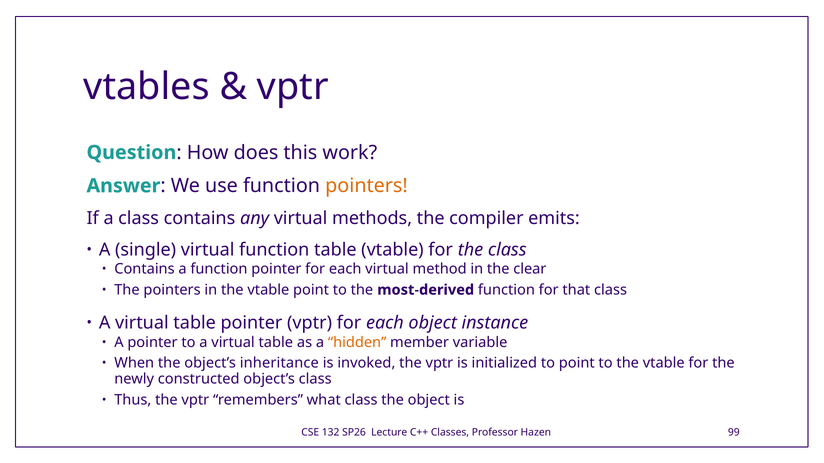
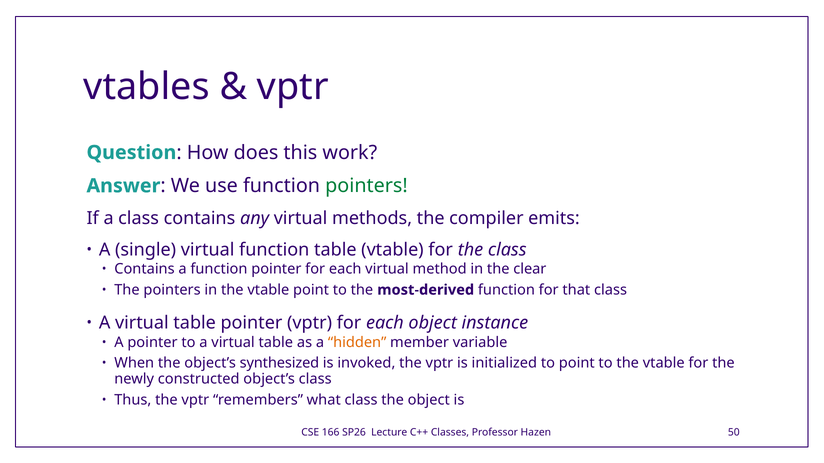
pointers colour: orange -> green (366, 186)
inheritance: inheritance -> synthesized (279, 364)
132: 132 -> 166 (331, 433)
99: 99 -> 50 (734, 433)
